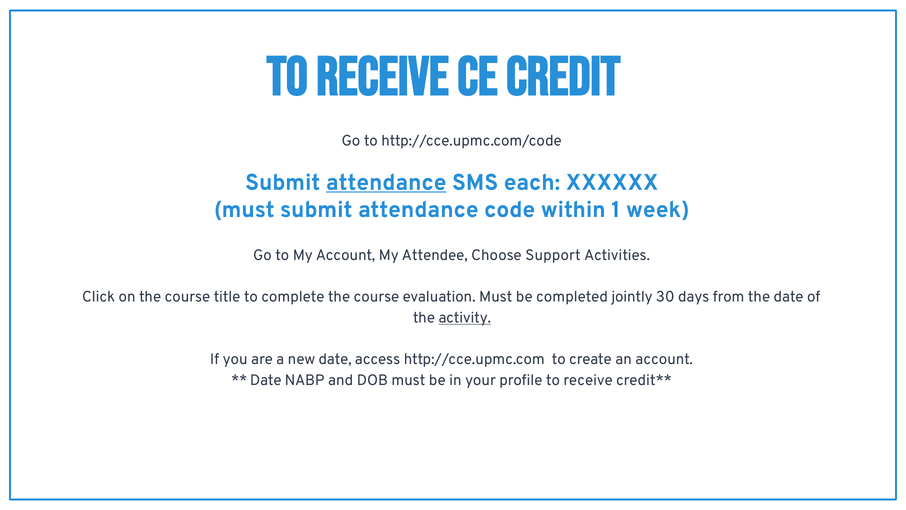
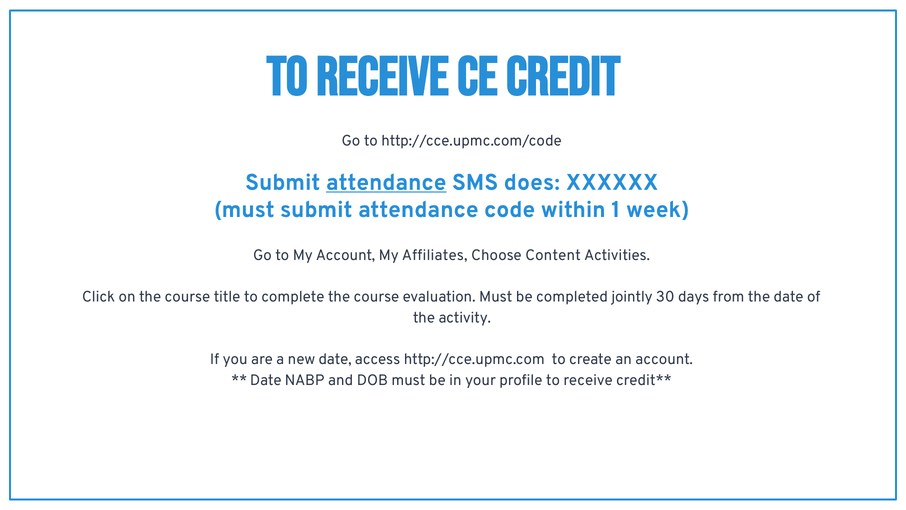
each: each -> does (532, 182)
Attendee: Attendee -> Affiliates (435, 255)
Support: Support -> Content (553, 255)
activity underline: present -> none (465, 318)
